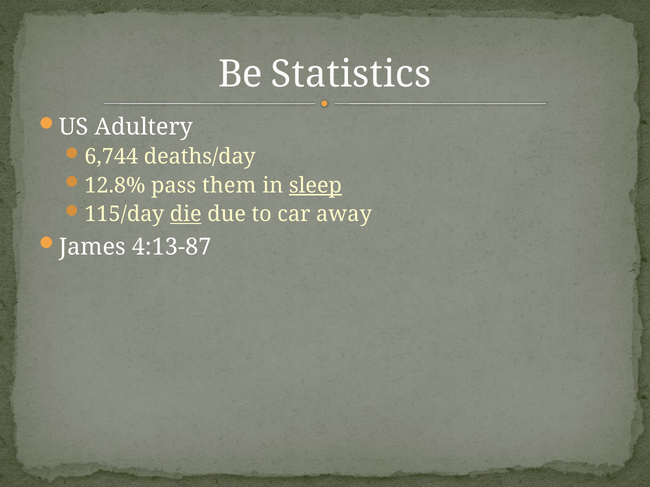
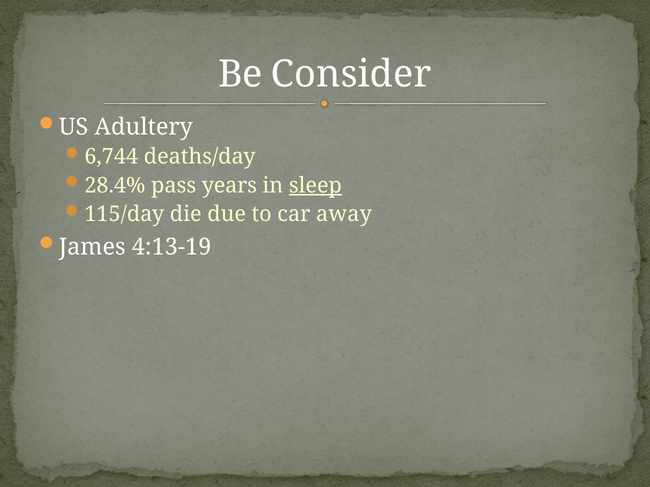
Statistics: Statistics -> Consider (351, 74)
12.8%: 12.8% -> 28.4% (115, 186)
them: them -> years (229, 186)
die underline: present -> none (186, 214)
4:13-87: 4:13-87 -> 4:13-19 (172, 247)
